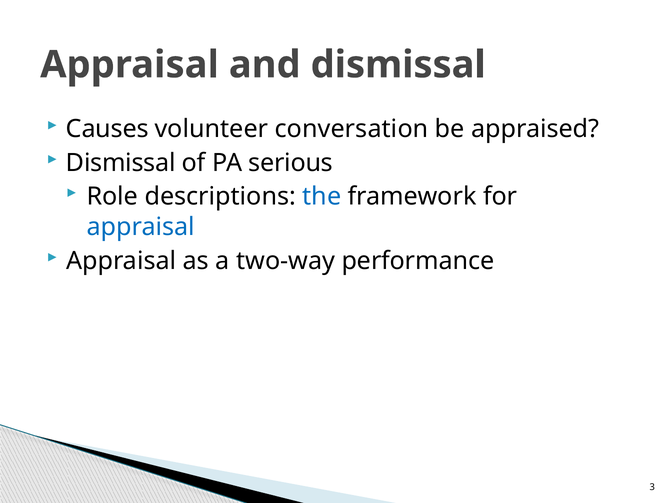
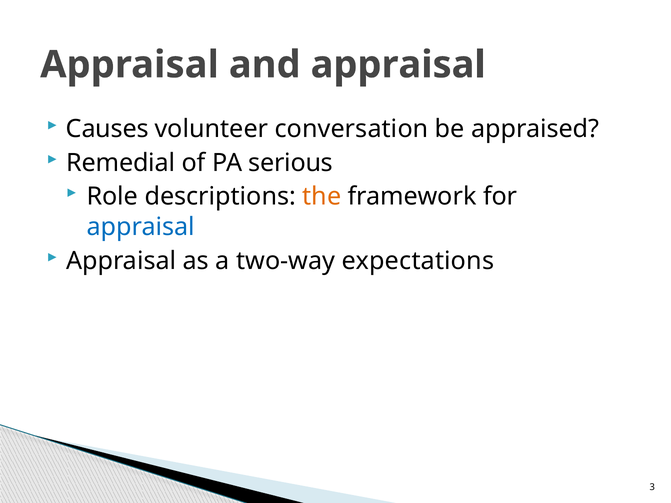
and dismissal: dismissal -> appraisal (398, 65)
Dismissal: Dismissal -> Remedial (121, 163)
the colour: blue -> orange (322, 197)
performance: performance -> expectations (418, 261)
